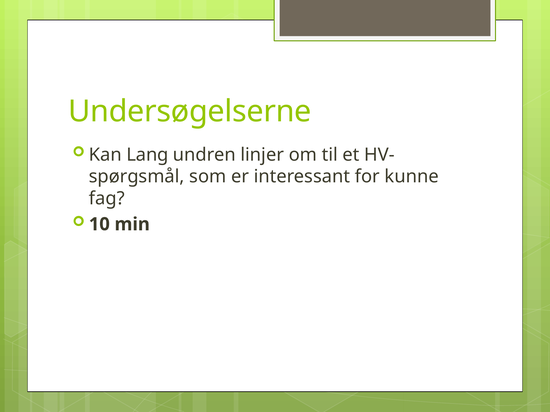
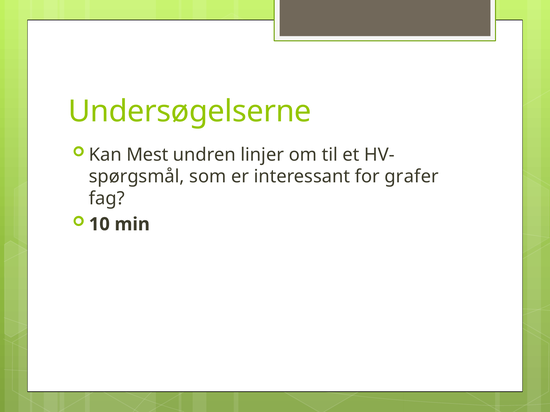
Lang: Lang -> Mest (147, 155)
kunne: kunne -> grafer (412, 177)
